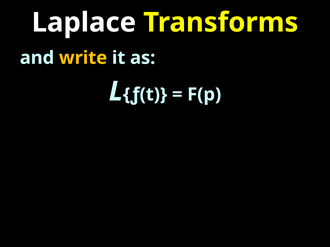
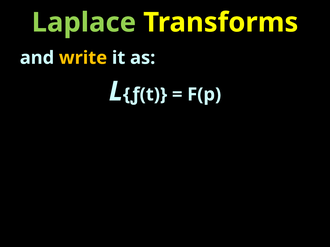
Laplace colour: white -> light green (84, 23)
